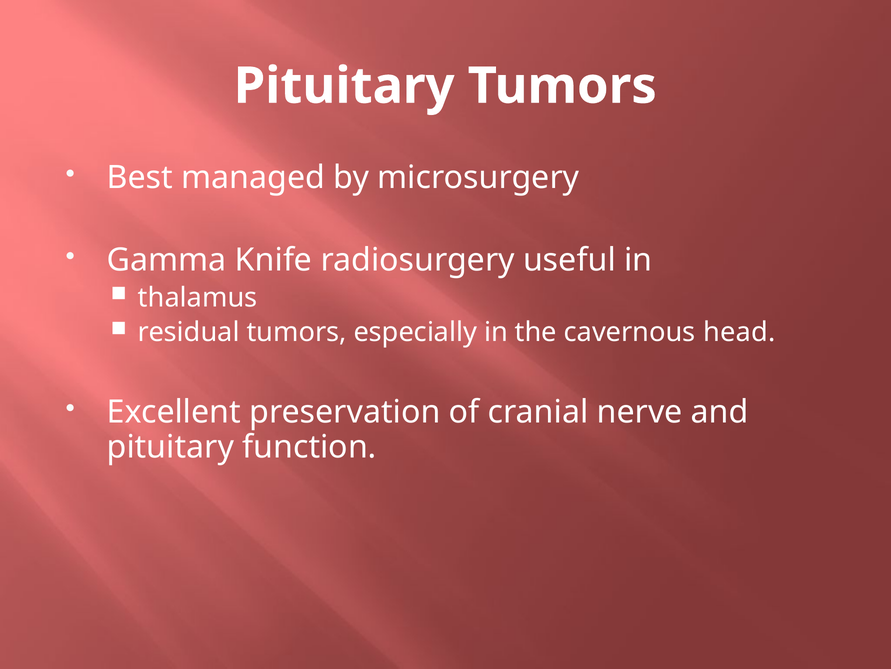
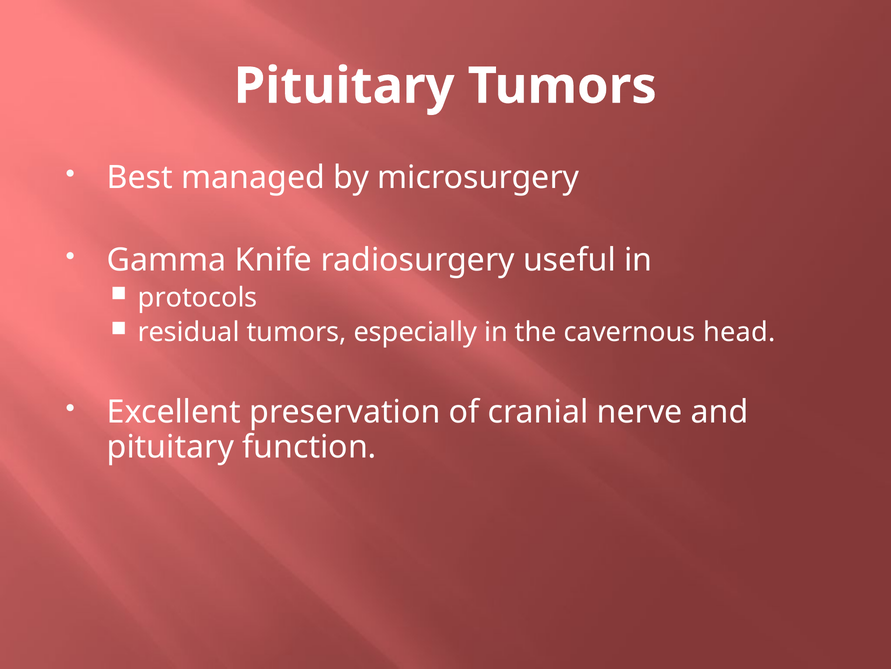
thalamus: thalamus -> protocols (198, 297)
